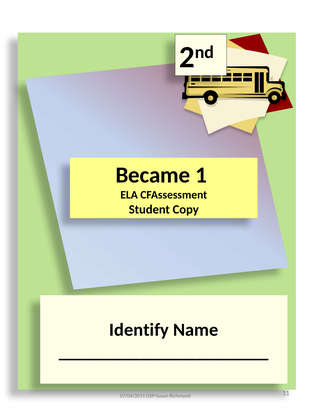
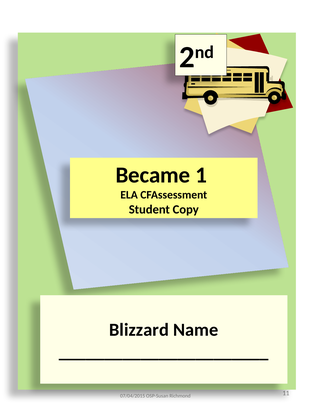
Identify: Identify -> Blizzard (139, 330)
